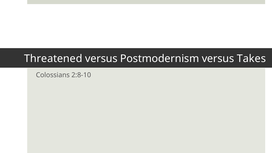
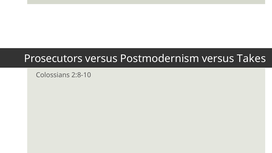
Threatened: Threatened -> Prosecutors (53, 59)
